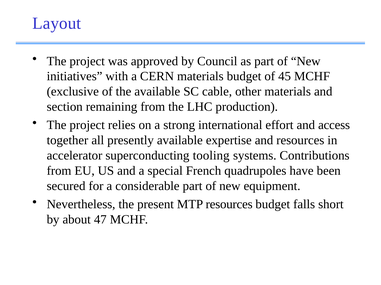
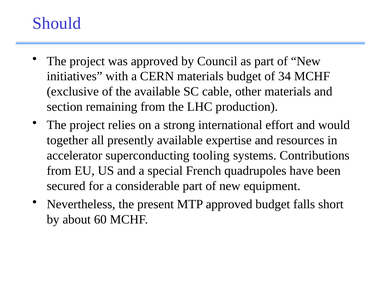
Layout: Layout -> Should (57, 23)
45: 45 -> 34 (285, 76)
access: access -> would (334, 125)
MTP resources: resources -> approved (229, 205)
47: 47 -> 60 (100, 220)
